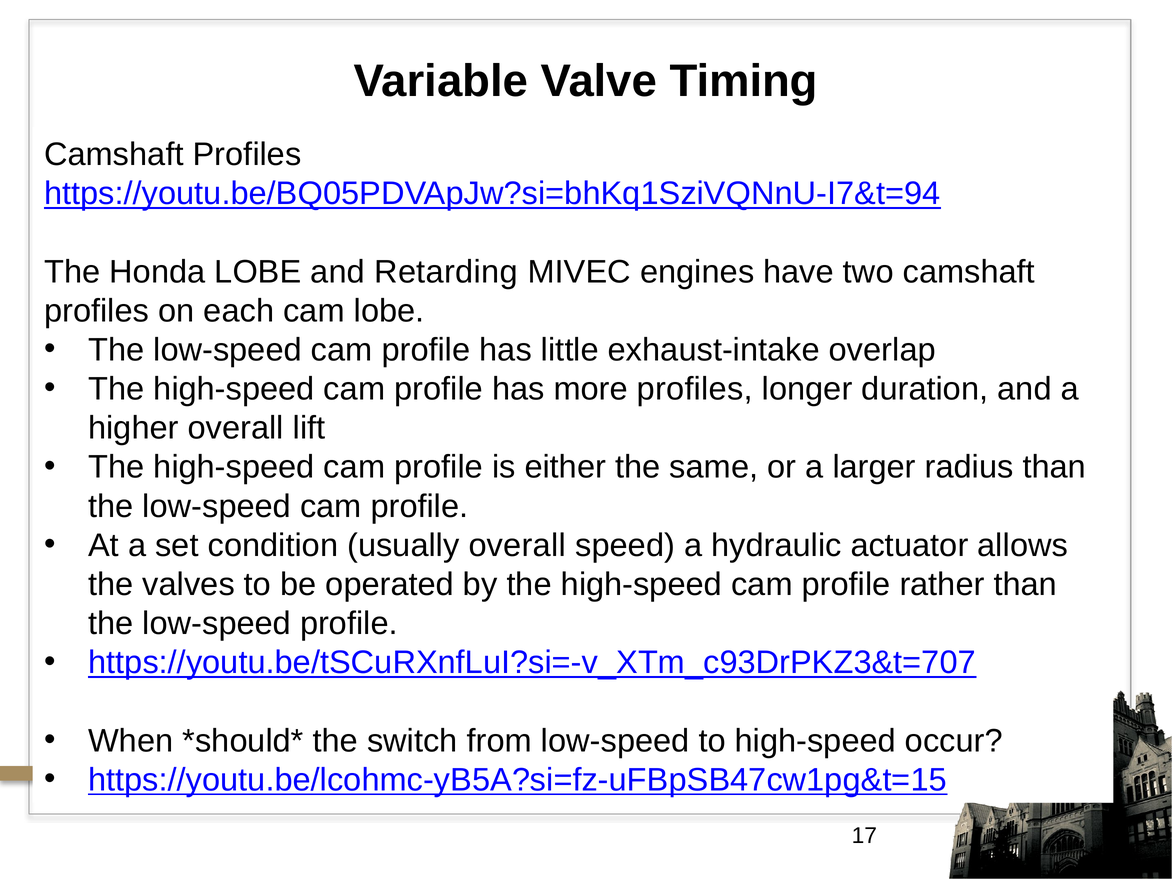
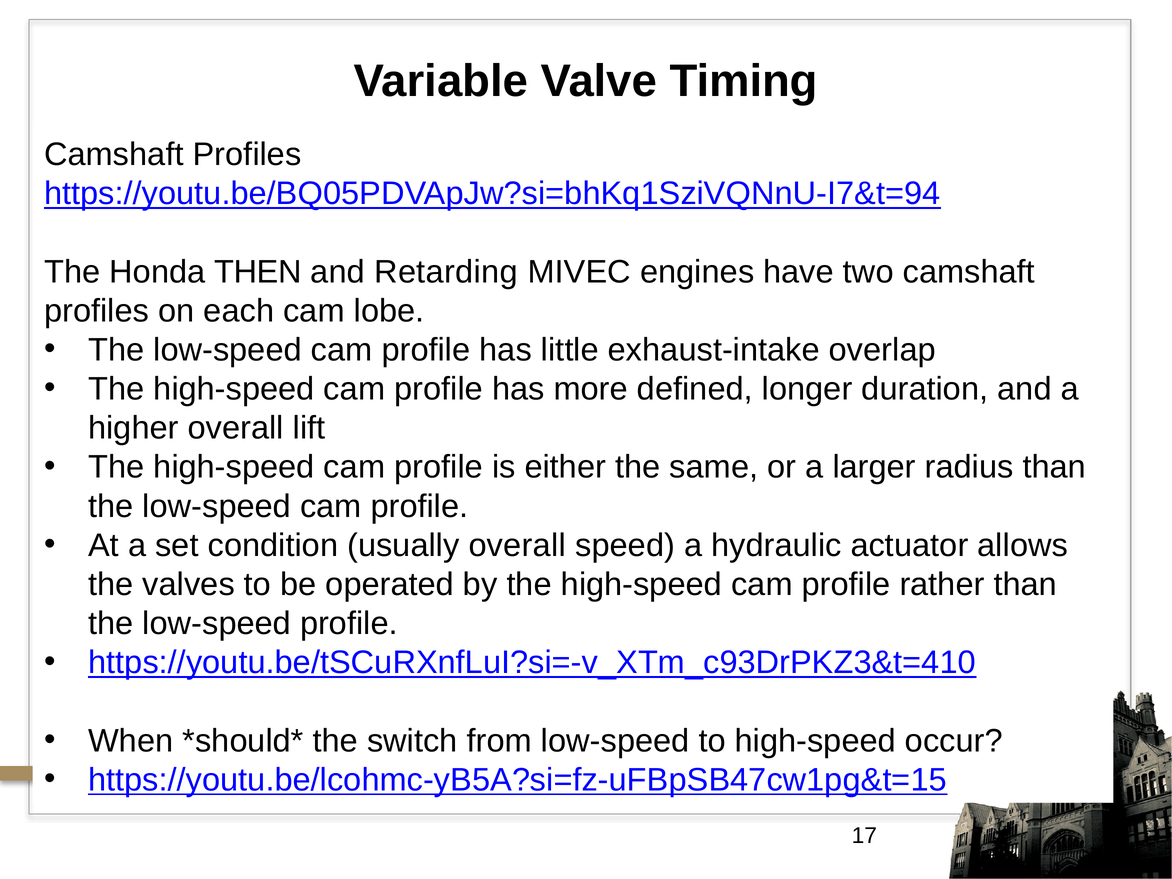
Honda LOBE: LOBE -> THEN (258, 272)
more profiles: profiles -> defined (695, 389)
https://youtu.be/tSCuRXnfLuI?si=-v_XTm_c93DrPKZ3&t=707: https://youtu.be/tSCuRXnfLuI?si=-v_XTm_c93DrPKZ3&t=707 -> https://youtu.be/tSCuRXnfLuI?si=-v_XTm_c93DrPKZ3&t=410 (532, 663)
